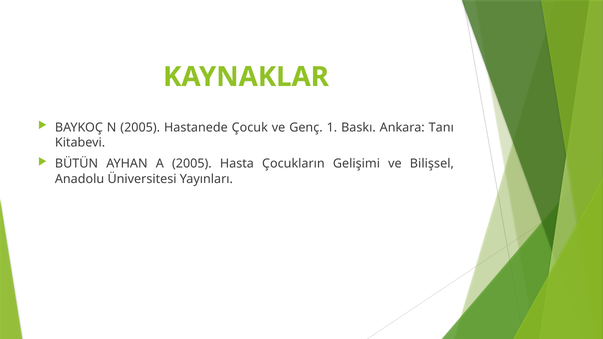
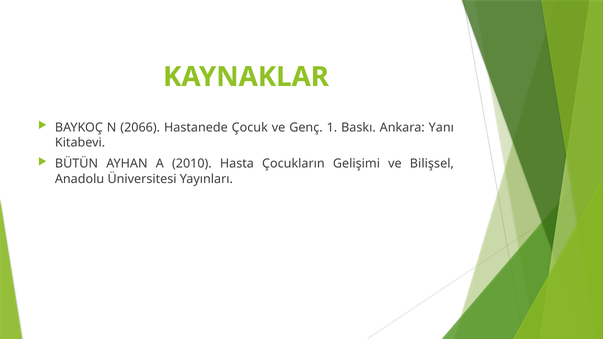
N 2005: 2005 -> 2066 (140, 127)
Tanı: Tanı -> Yanı (441, 127)
A 2005: 2005 -> 2010 (192, 164)
